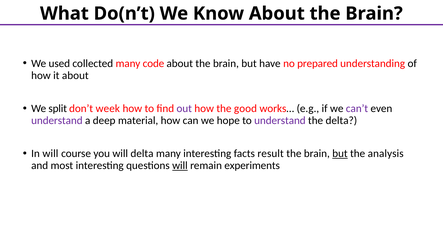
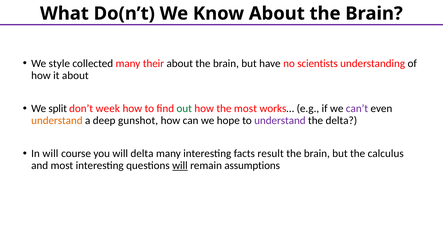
used: used -> style (59, 63)
code: code -> their (153, 63)
prepared: prepared -> scientists (318, 63)
out colour: purple -> green (184, 109)
the good: good -> most (245, 109)
understand colour: purple -> orange (57, 121)
material: material -> gunshot (138, 121)
but underline: present -> none (340, 154)
analysis: analysis -> calculus (386, 154)
experiments: experiments -> assumptions (252, 166)
